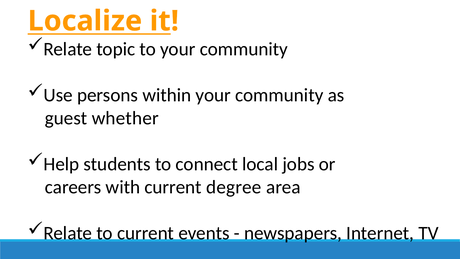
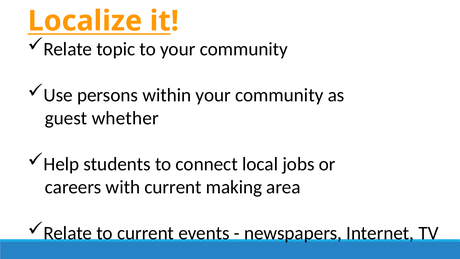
degree: degree -> making (234, 187)
